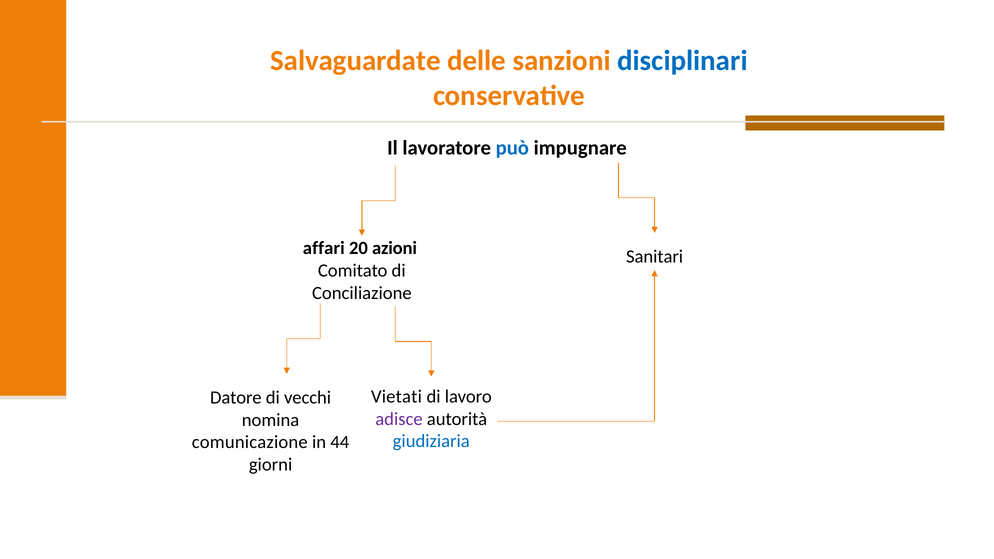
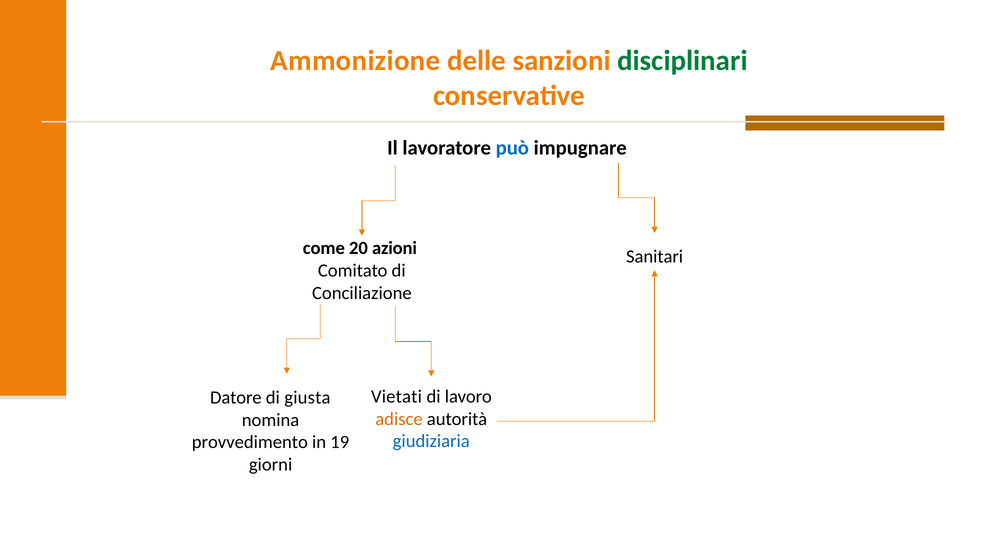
Salvaguardate: Salvaguardate -> Ammonizione (355, 61)
disciplinari colour: blue -> green (682, 61)
affari: affari -> come (324, 248)
vecchi: vecchi -> giusta (307, 398)
adisce colour: purple -> orange (399, 419)
comunicazione: comunicazione -> provvedimento (250, 442)
44: 44 -> 19 (340, 442)
